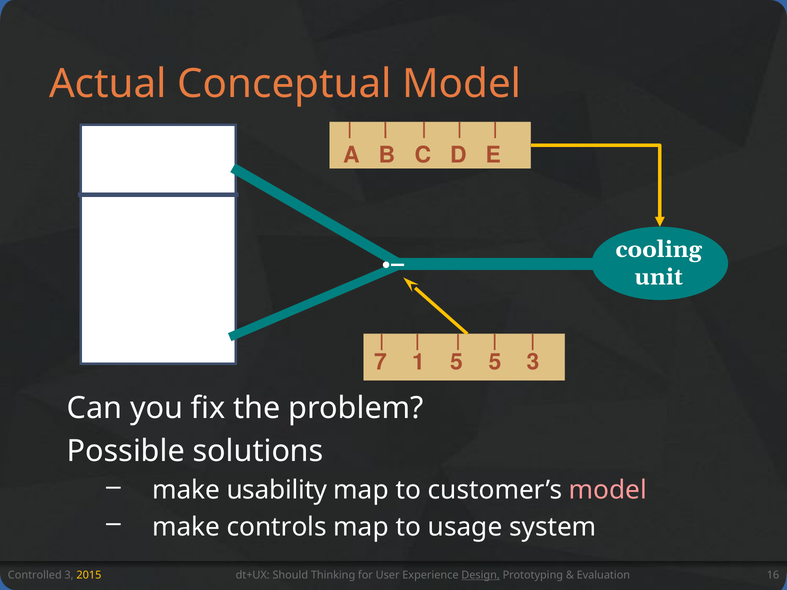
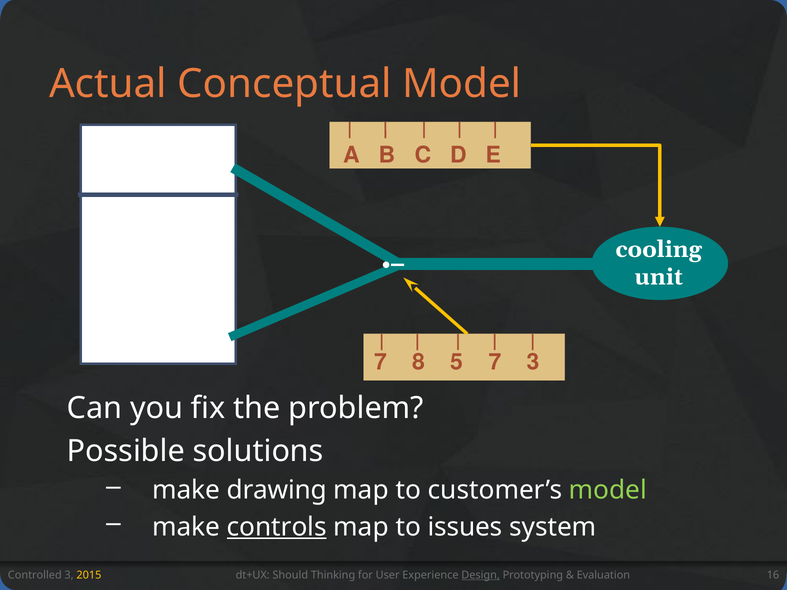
1: 1 -> 8 (419, 362)
5 5: 5 -> 7 (495, 362)
usability: usability -> drawing (277, 490)
model colour: pink -> light green (608, 490)
controls underline: none -> present (277, 527)
usage: usage -> issues (465, 527)
